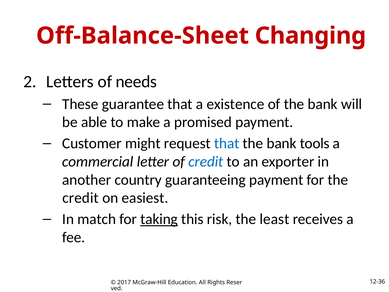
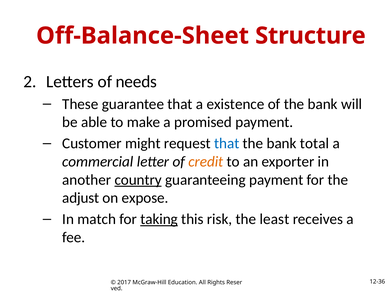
Changing: Changing -> Structure (310, 36)
tools: tools -> total (315, 143)
credit colour: blue -> orange (206, 161)
country underline: none -> present (138, 180)
credit: credit -> adjust (81, 198)
easiest: easiest -> expose (145, 198)
